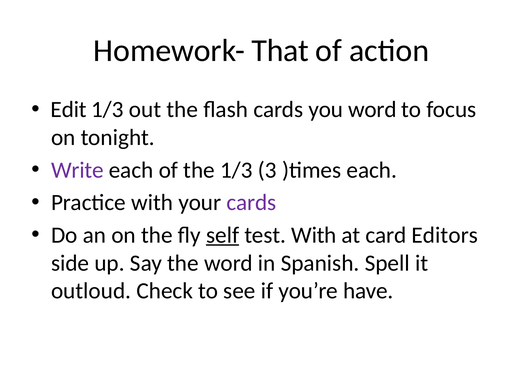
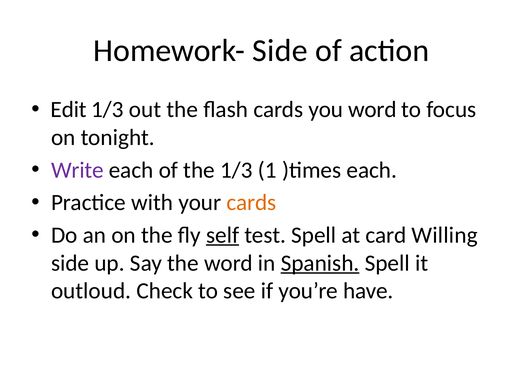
Homework- That: That -> Side (280, 51)
3: 3 -> 1 (267, 170)
cards colour: purple -> orange (251, 203)
test With: With -> Spell (314, 235)
Editors: Editors -> Willing (445, 235)
Spanish underline: none -> present (320, 263)
